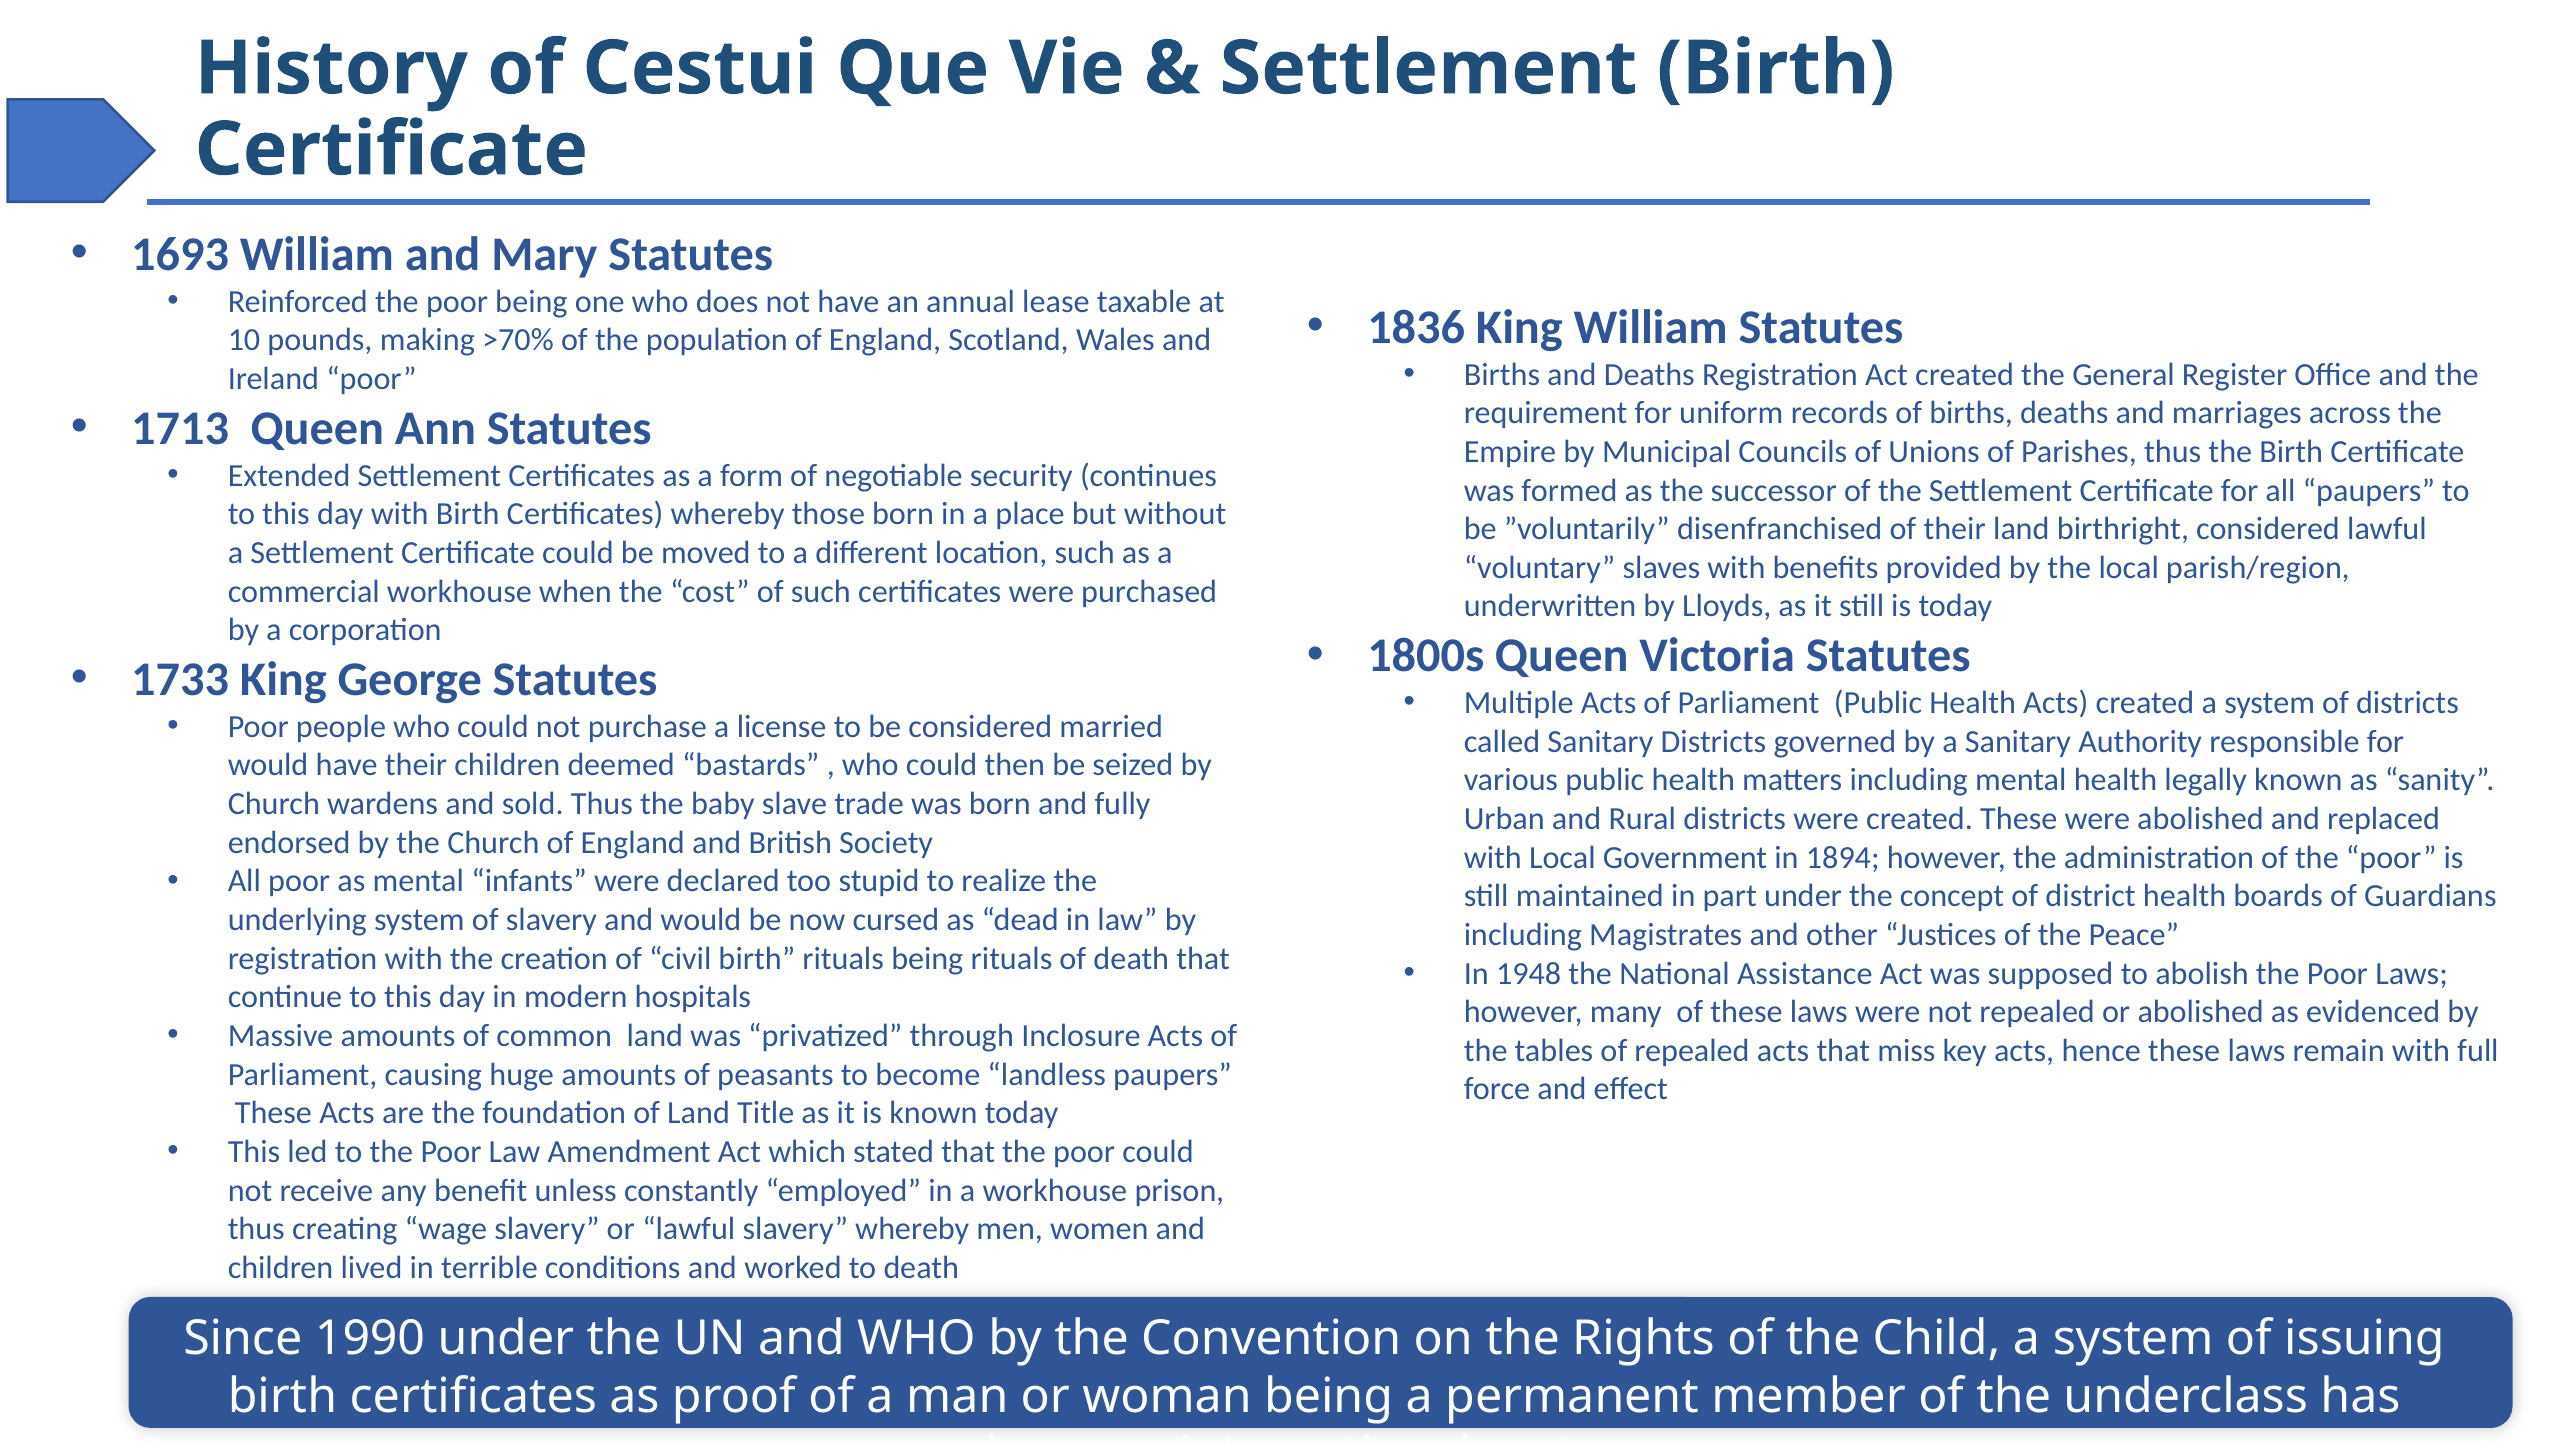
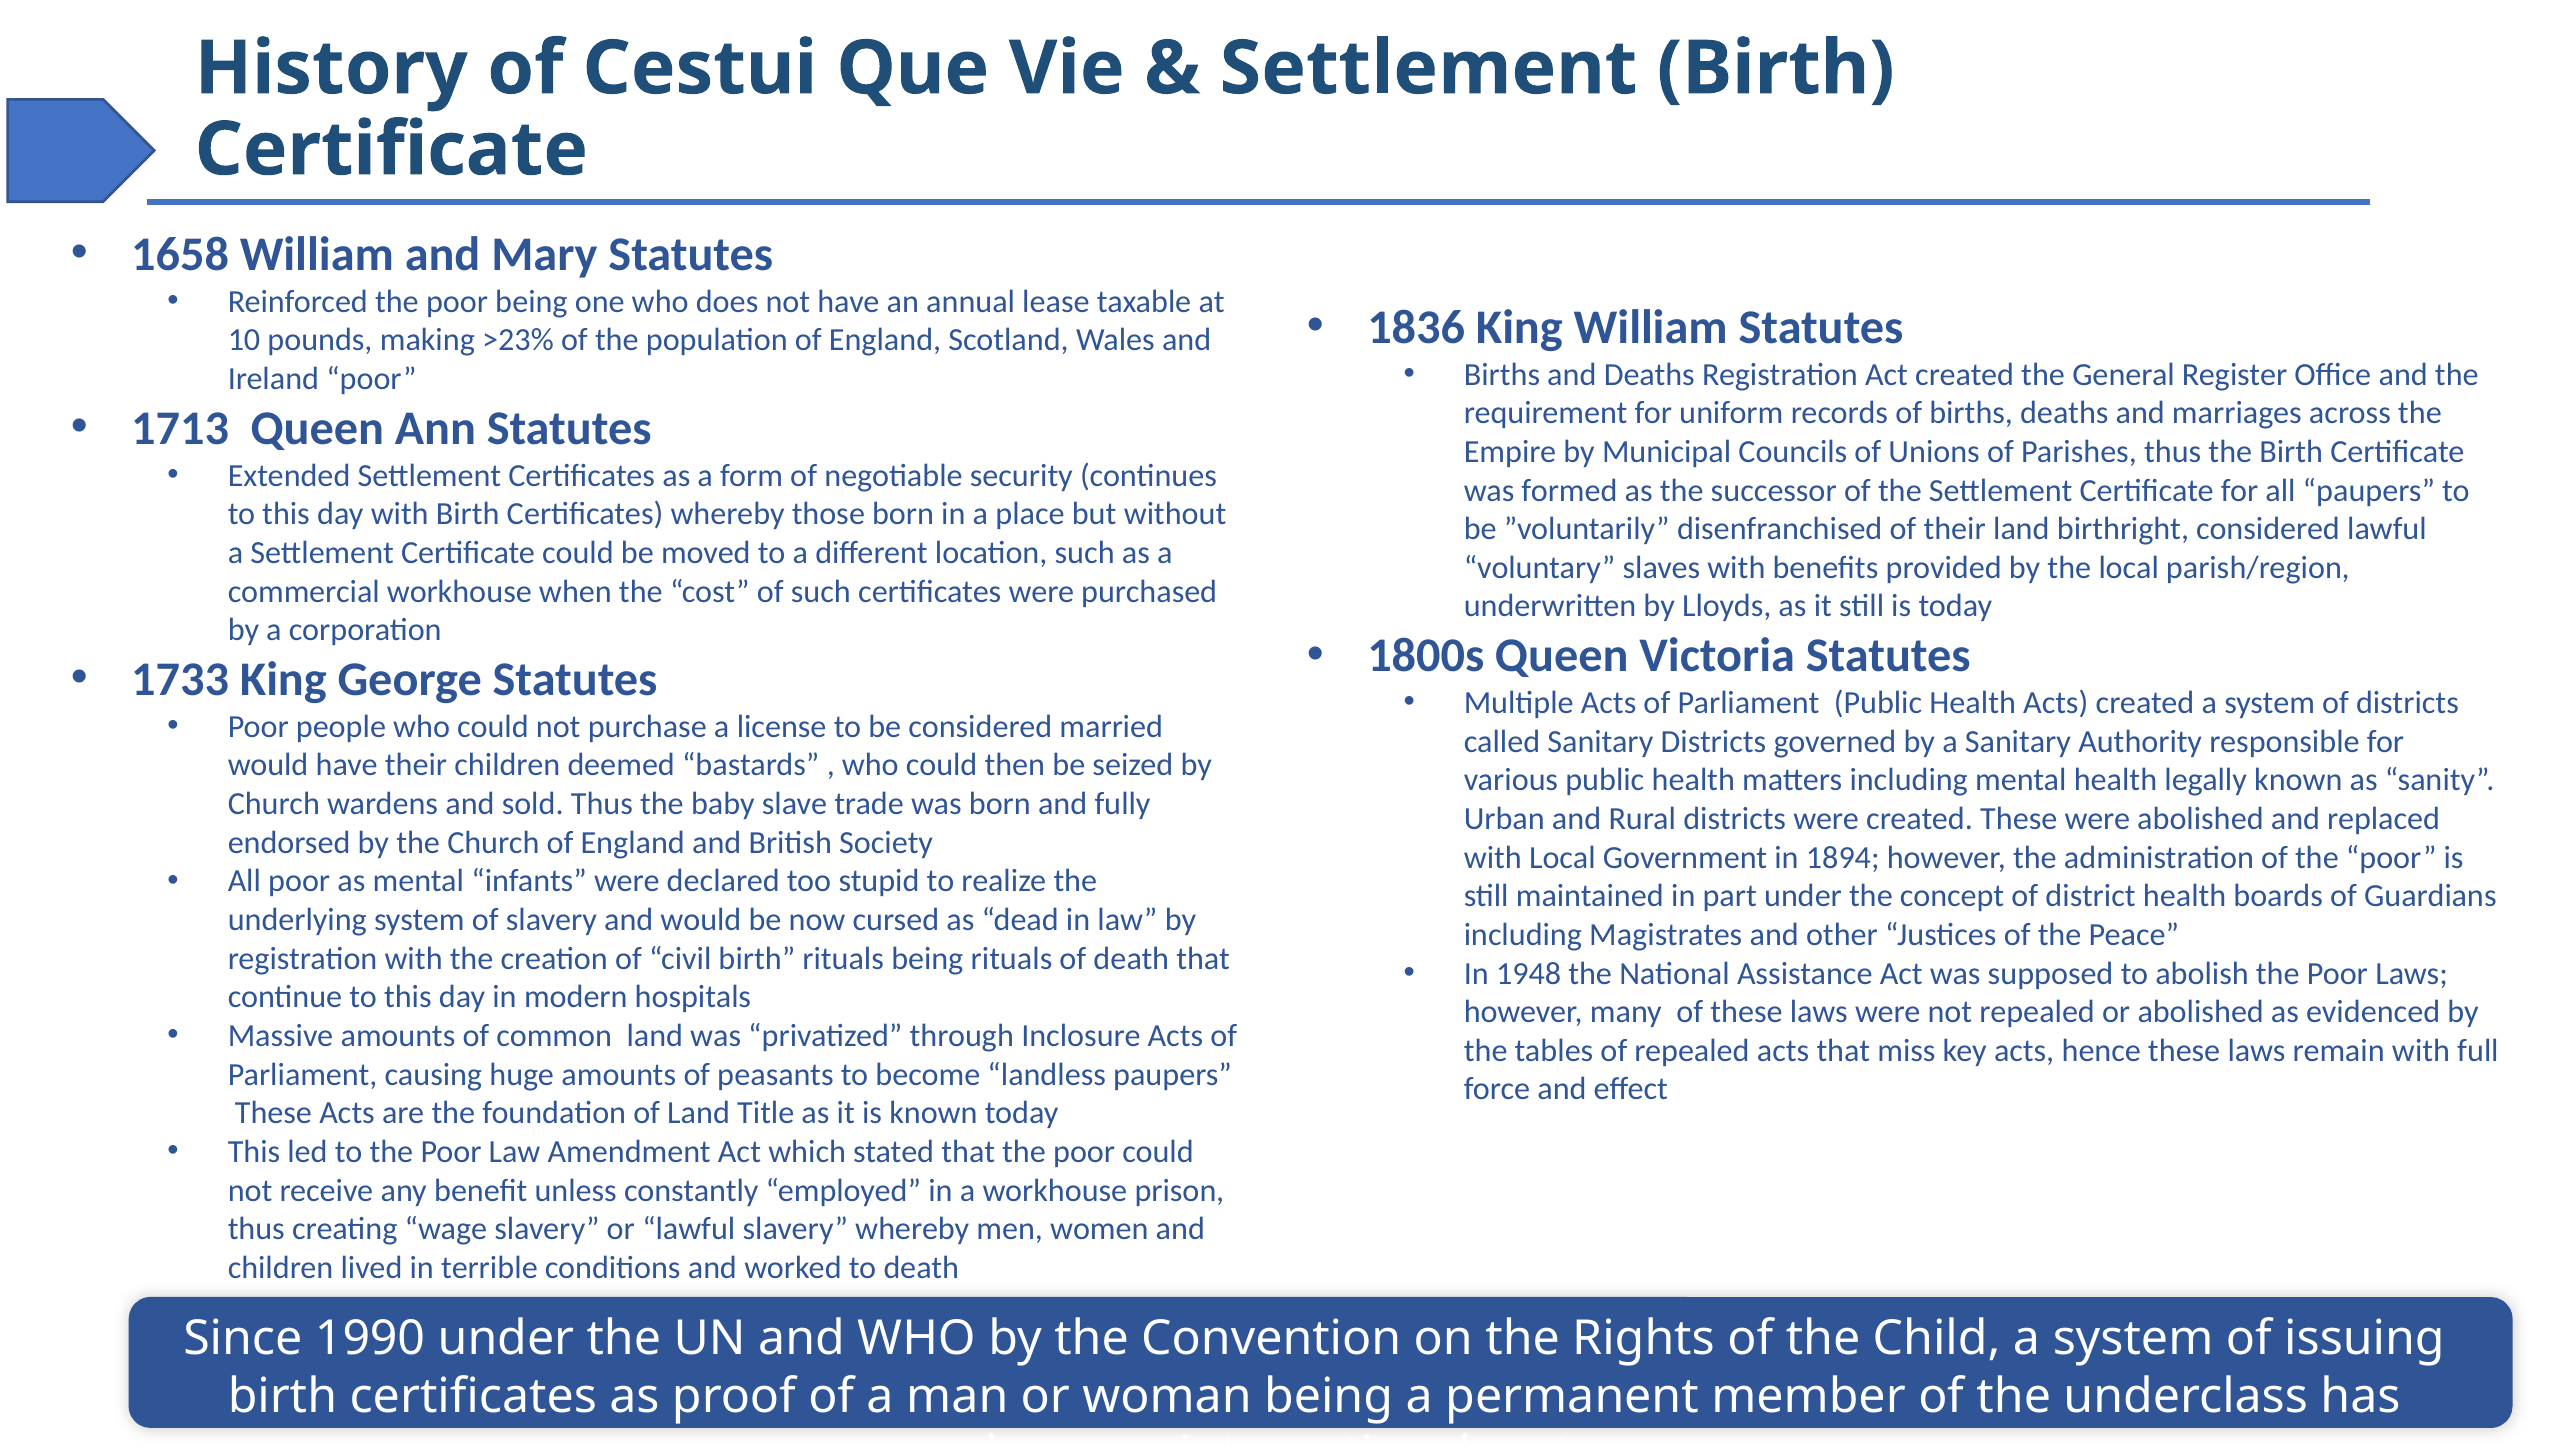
1693: 1693 -> 1658 (180, 255)
>70%: >70% -> >23% (518, 340)
